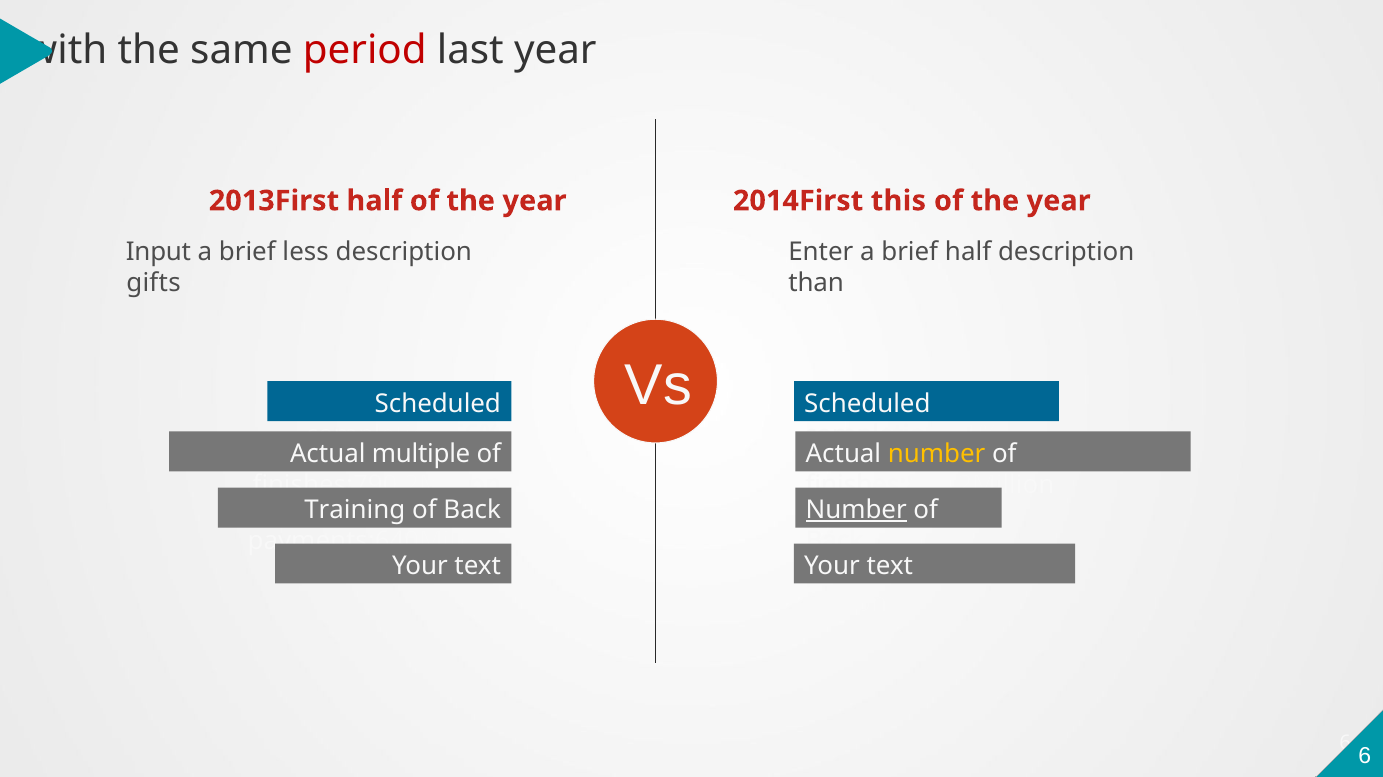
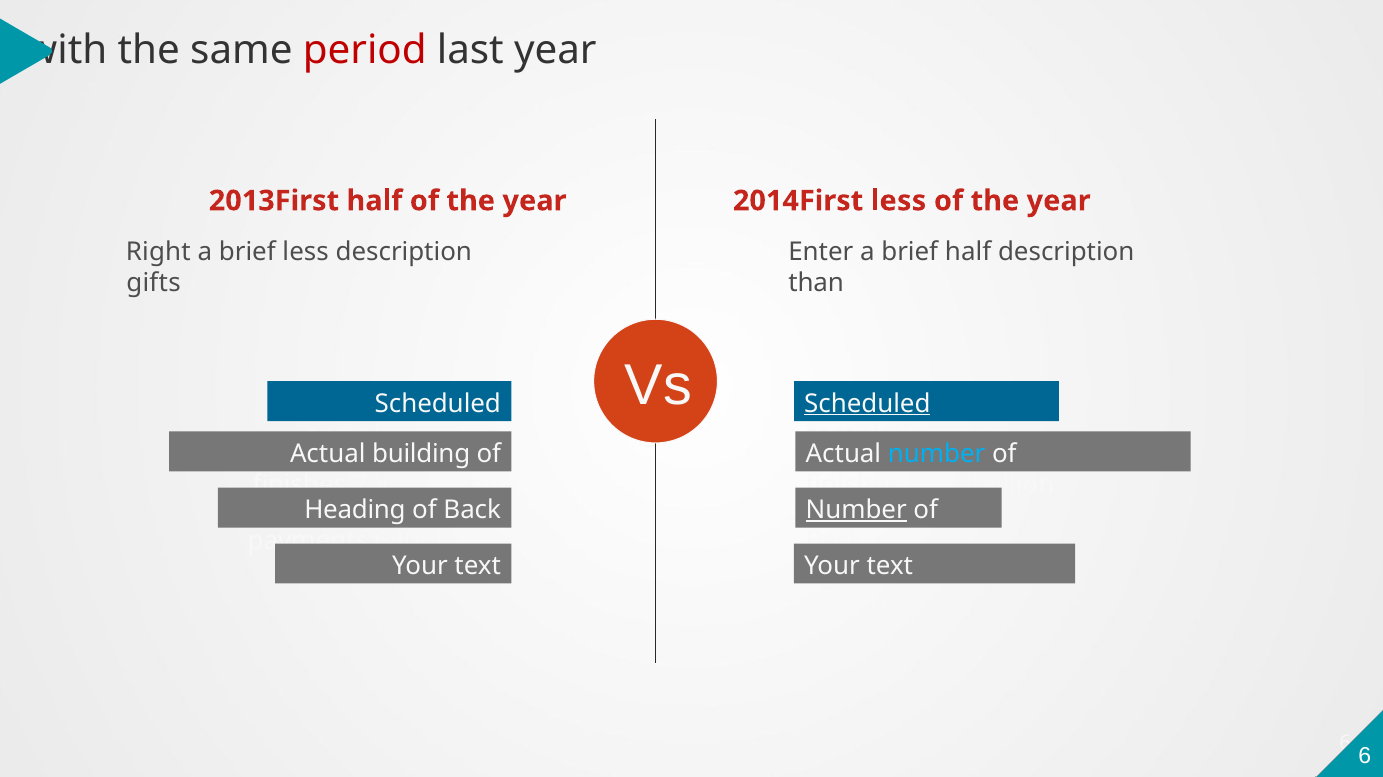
2014First this: this -> less (898, 201)
Input: Input -> Right (158, 252)
Scheduled underline: none -> present (867, 404)
multiple: multiple -> building (421, 454)
number colour: yellow -> light blue (937, 454)
Training: Training -> Heading (355, 510)
